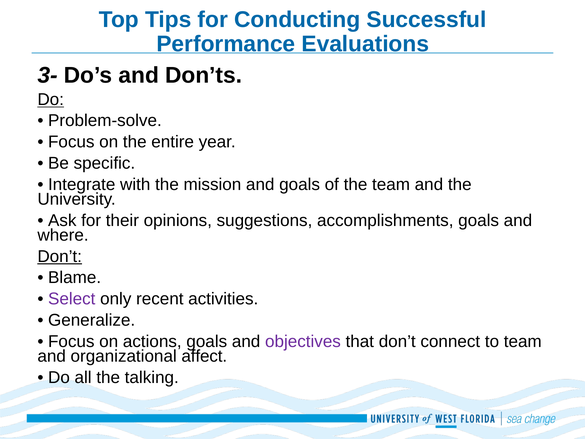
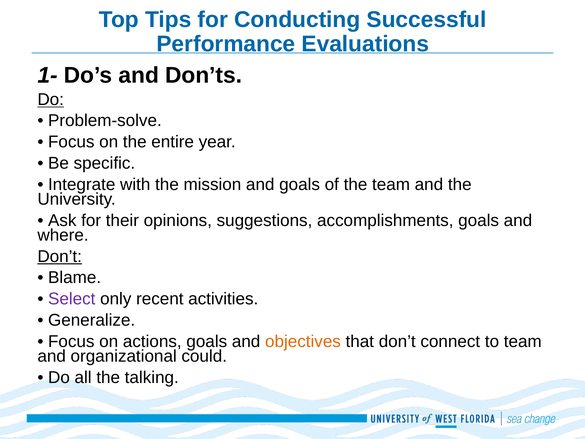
3-: 3- -> 1- (48, 75)
objectives colour: purple -> orange (303, 341)
affect: affect -> could (204, 356)
